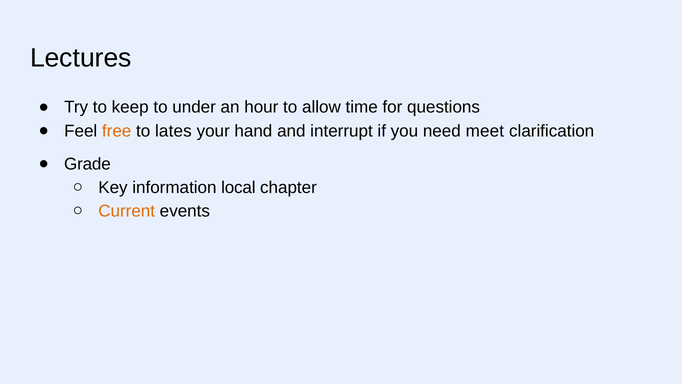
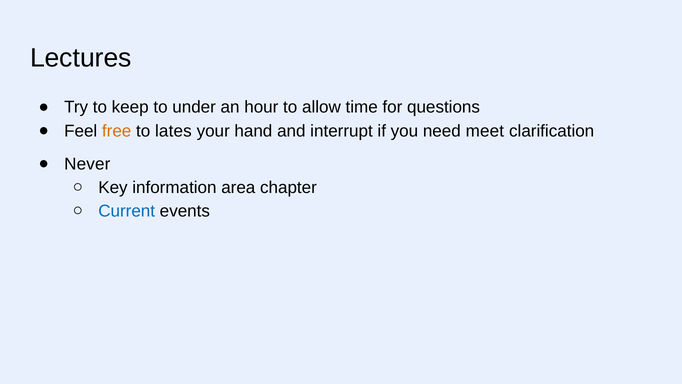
Grade: Grade -> Never (87, 164)
local: local -> area (238, 187)
Current colour: orange -> blue (127, 211)
